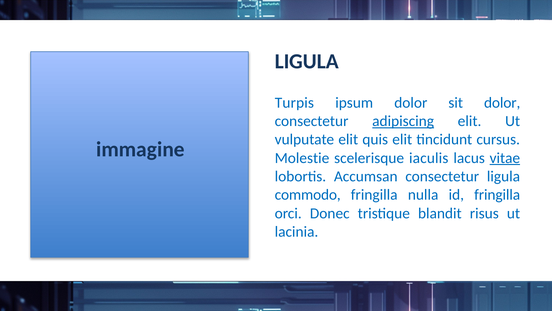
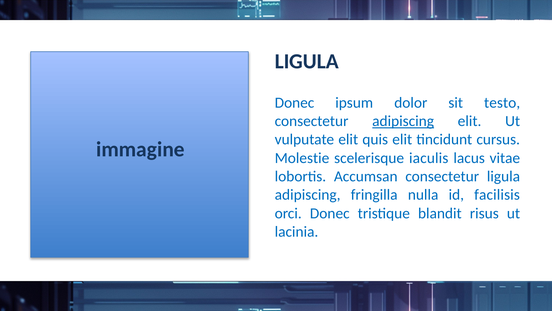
Turpis: Turpis -> Donec (294, 103)
sit dolor: dolor -> testo (502, 103)
vitae underline: present -> none (505, 158)
commodo: commodo -> adipiscing (308, 195)
id fringilla: fringilla -> facilisis (497, 195)
